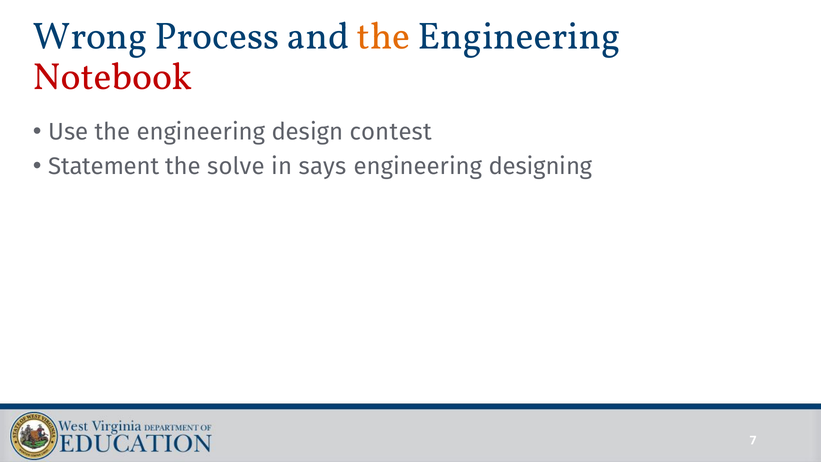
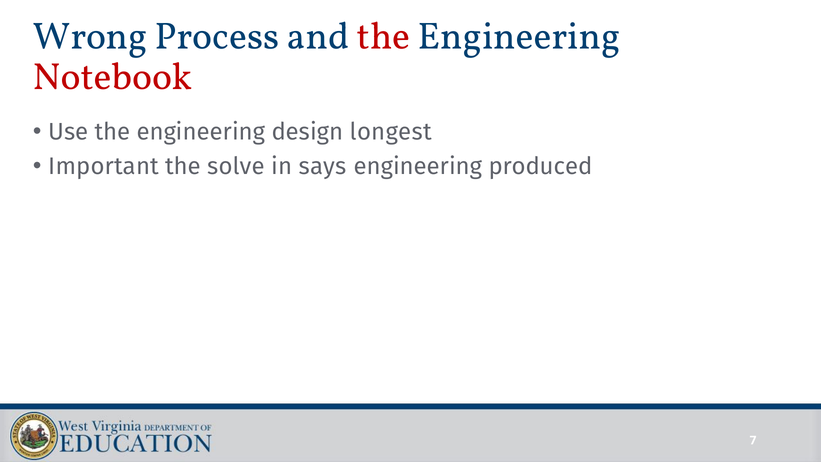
the colour: orange -> red (384, 36)
contest: contest -> longest (391, 132)
Statement: Statement -> Important (104, 166)
designing: designing -> produced (540, 166)
